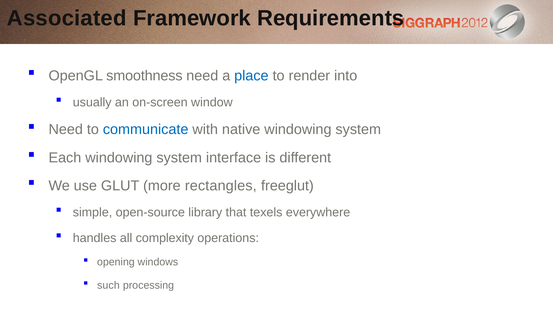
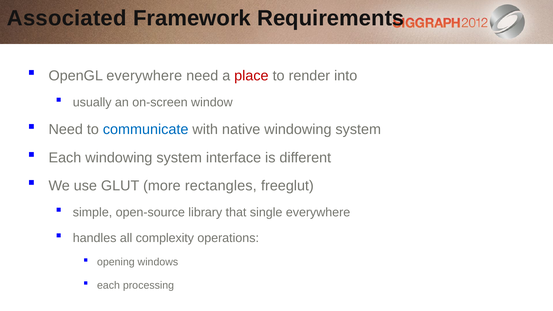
OpenGL smoothness: smoothness -> everywhere (144, 76)
place colour: blue -> red (251, 76)
texels: texels -> single (266, 212)
such: such -> each (108, 285)
